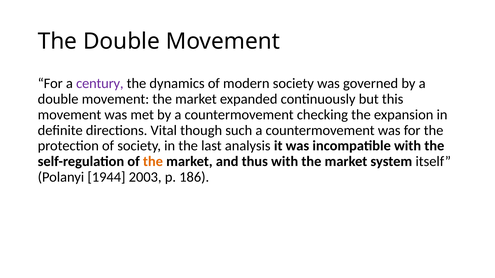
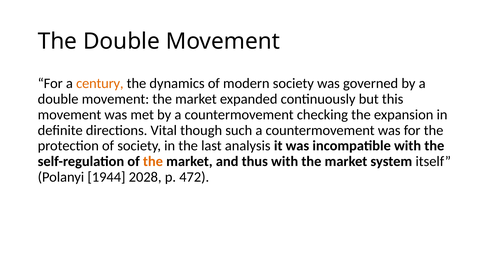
century colour: purple -> orange (100, 84)
2003: 2003 -> 2028 (145, 177)
186: 186 -> 472 (194, 177)
